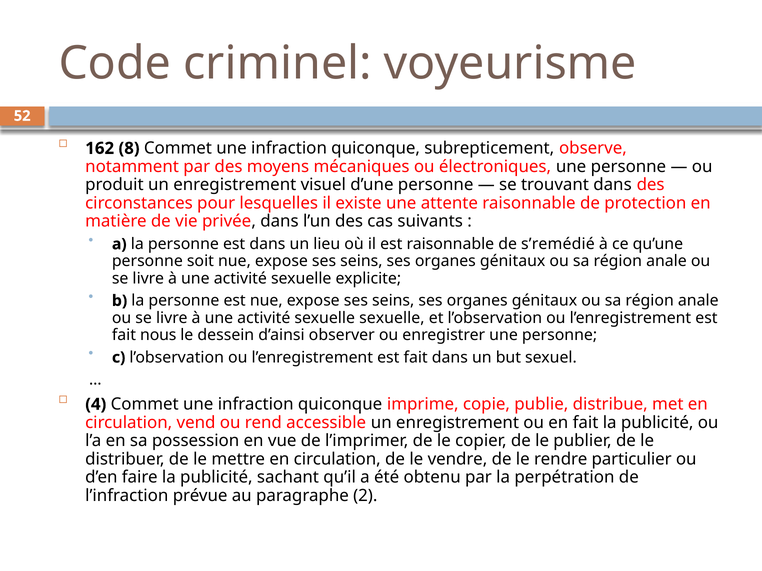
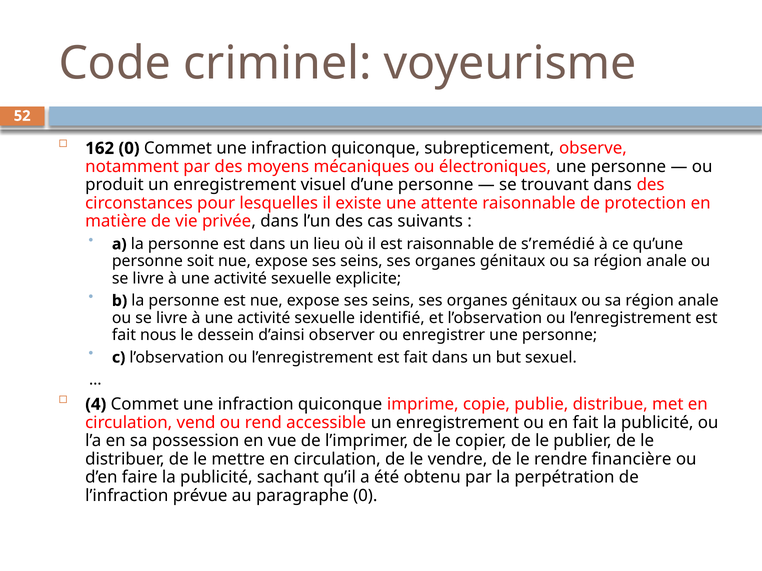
162 8: 8 -> 0 (129, 148)
sexuelle sexuelle: sexuelle -> identifié (392, 318)
particulier: particulier -> financière (632, 459)
paragraphe 2: 2 -> 0 (365, 496)
